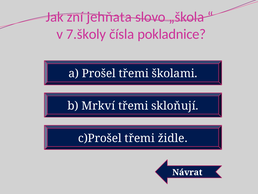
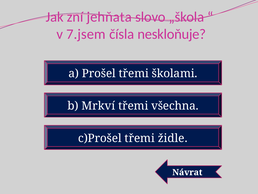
7.školy: 7.školy -> 7.jsem (86, 34)
pokladnice: pokladnice -> neskloňuje (172, 34)
skloňují: skloňují -> všechna (175, 106)
